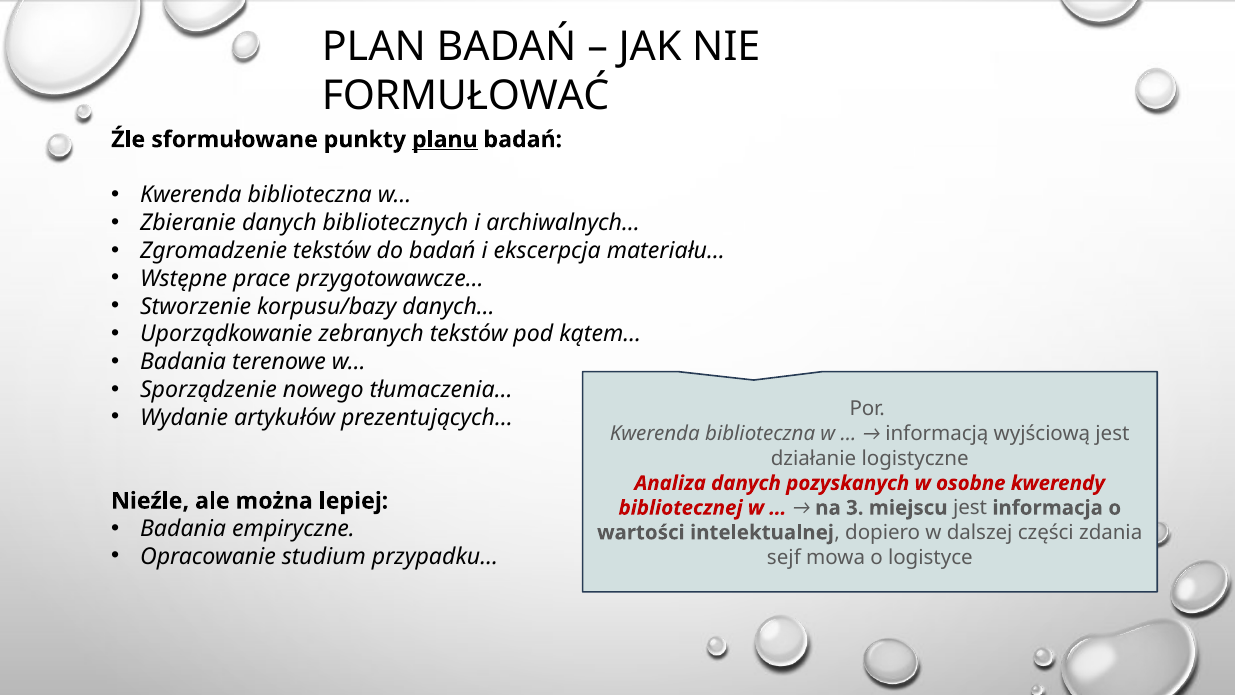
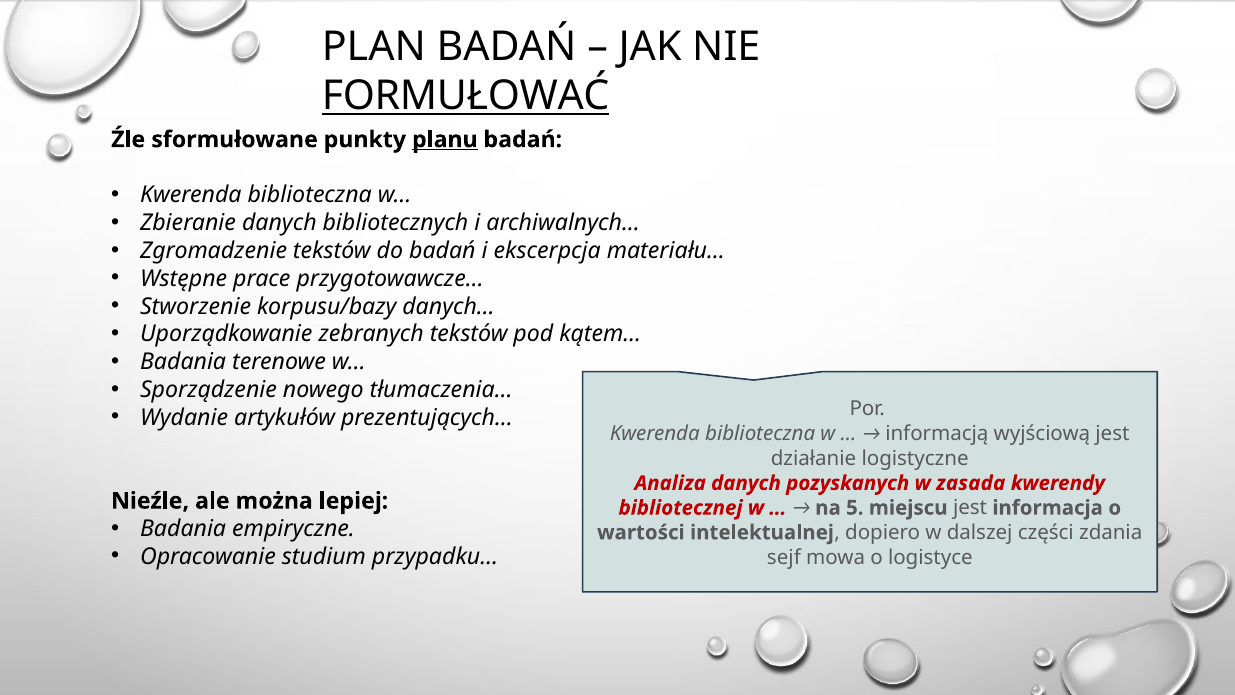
FORMUŁOWAĆ underline: none -> present (466, 96)
osobne: osobne -> zasada (971, 483)
3: 3 -> 5 (855, 508)
